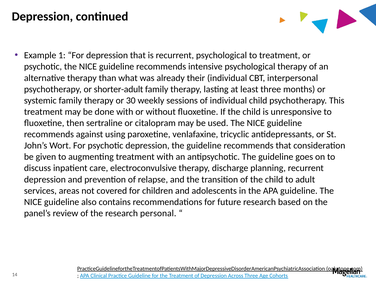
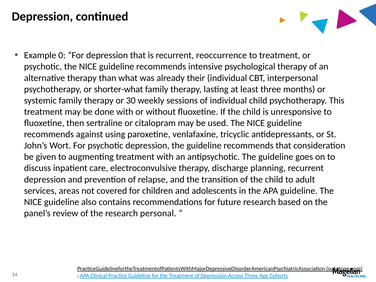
1: 1 -> 0 (62, 55)
recurrent psychological: psychological -> reoccurrence (221, 55)
shorter-adult: shorter-adult -> shorter-what (119, 89)
